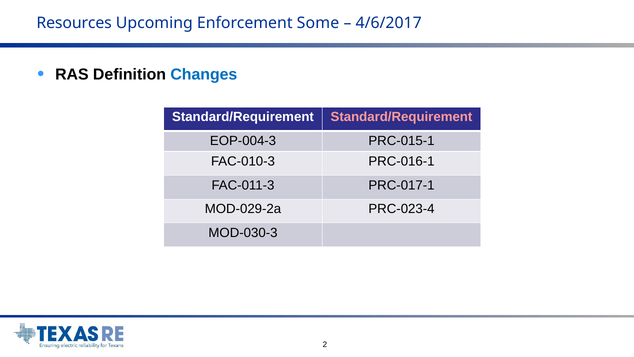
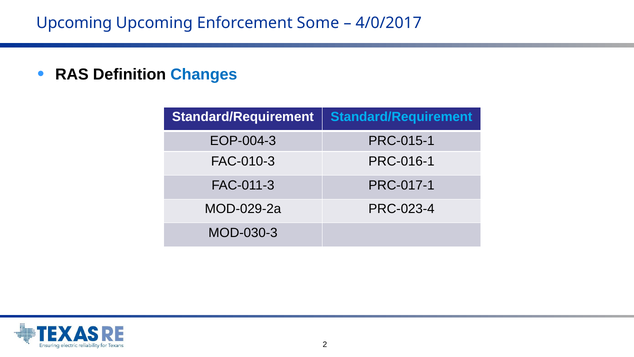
Resources: Resources -> Upcoming (74, 23)
4/6/2017: 4/6/2017 -> 4/0/2017 (389, 23)
Standard/Requirement colour: pink -> light blue (401, 117)
